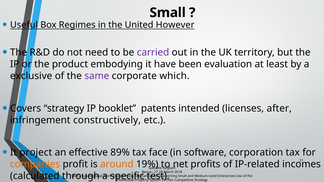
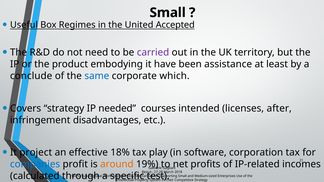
However: However -> Accepted (175, 25)
evaluation: evaluation -> assistance (228, 64)
exclusive: exclusive -> conclude (31, 76)
same colour: purple -> blue (97, 76)
booklet: booklet -> needed (117, 108)
patents: patents -> courses (158, 108)
constructively: constructively -> disadvantages (107, 120)
89%: 89% -> 18% (120, 153)
face: face -> play (158, 153)
companies colour: orange -> blue (35, 164)
